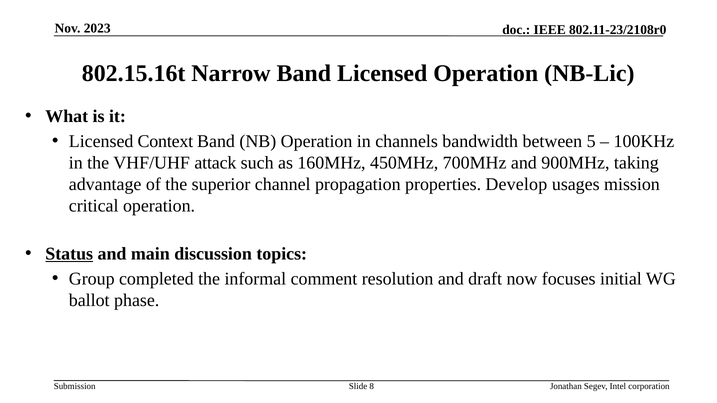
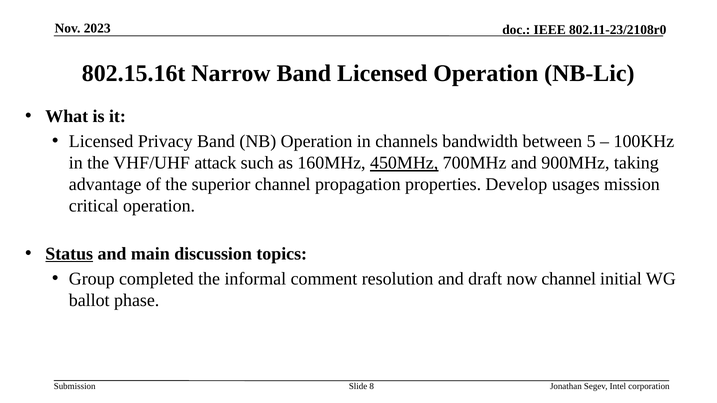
Context: Context -> Privacy (165, 142)
450MHz underline: none -> present (404, 163)
now focuses: focuses -> channel (569, 279)
